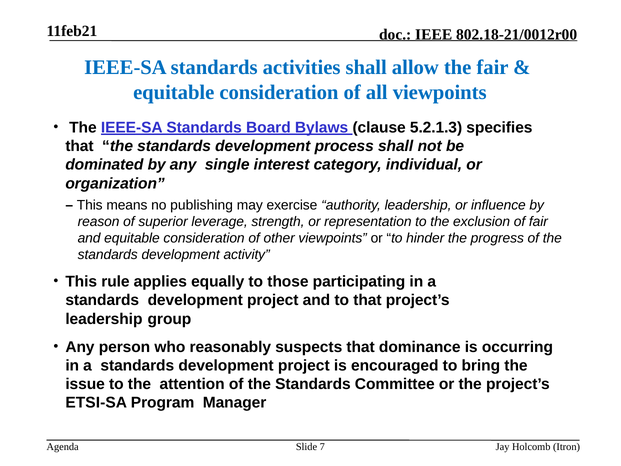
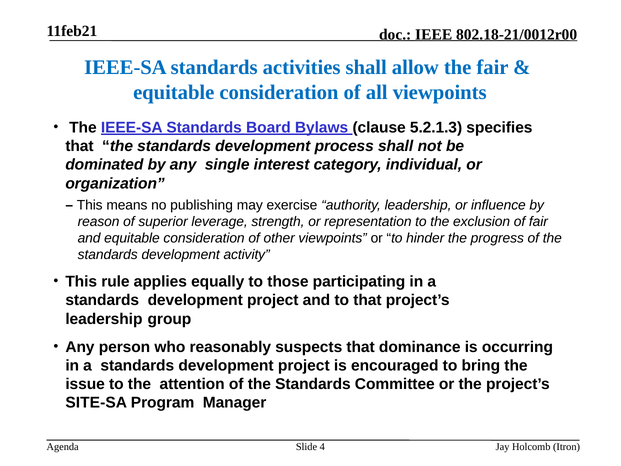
ETSI-SA: ETSI-SA -> SITE-SA (96, 403)
7: 7 -> 4 (322, 447)
